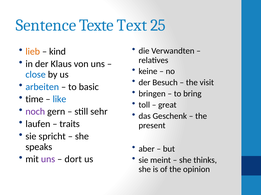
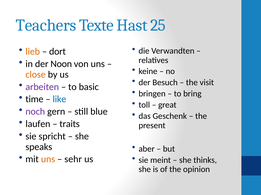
Sentence: Sentence -> Teachers (46, 25)
Text: Text -> Hast (132, 25)
kind: kind -> dort (57, 52)
Klaus: Klaus -> Noon (61, 64)
close colour: blue -> orange (36, 75)
arbeiten colour: blue -> purple (42, 87)
sehr: sehr -> blue (99, 112)
uns colour: purple -> orange (48, 160)
dort: dort -> sehr (73, 160)
